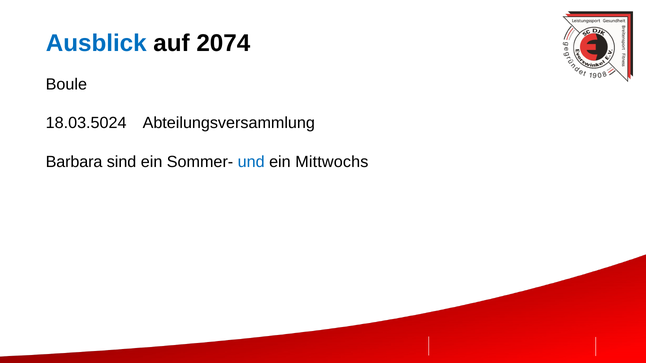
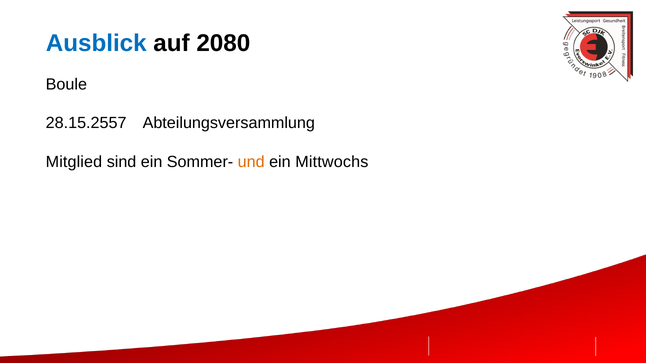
2074: 2074 -> 2080 (223, 43)
18.03.5024: 18.03.5024 -> 28.15.2557 (86, 123)
Barbara: Barbara -> Mitglied (74, 162)
und colour: blue -> orange (251, 162)
